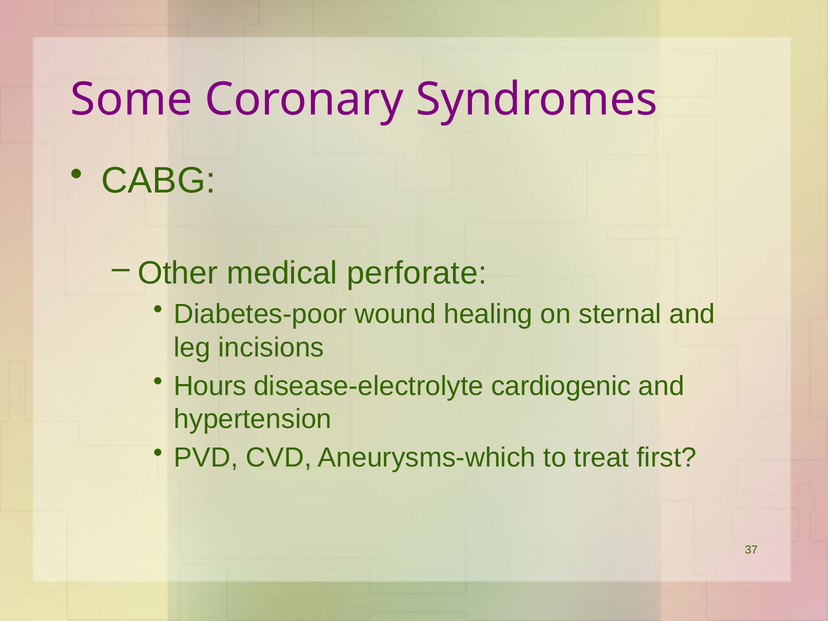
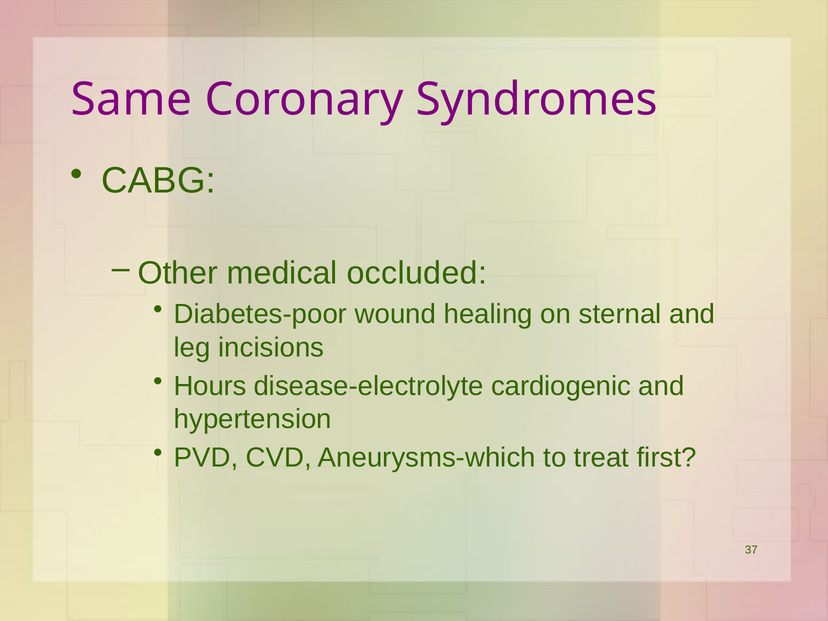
Some: Some -> Same (131, 100)
perforate: perforate -> occluded (417, 273)
